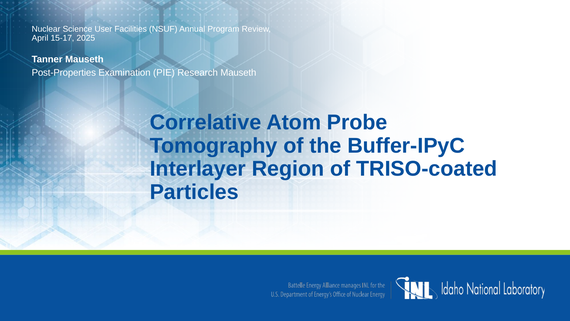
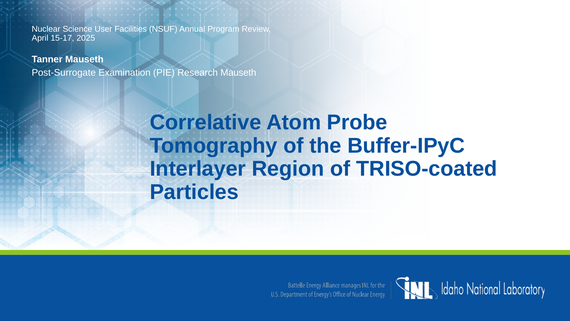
Post-Properties: Post-Properties -> Post-Surrogate (64, 73)
